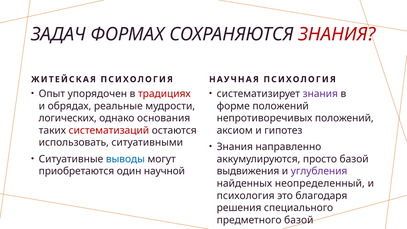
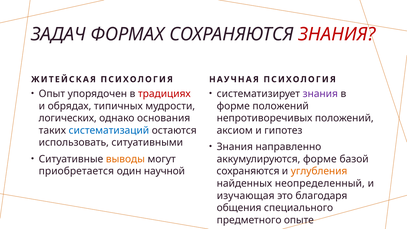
реальные: реальные -> типичных (118, 106)
систематизаций colour: red -> blue (109, 130)
выводы colour: blue -> orange (125, 159)
аккумулируются просто: просто -> форме (320, 159)
приобретаются: приобретаются -> приобретается (76, 171)
выдвижения: выдвижения -> сохраняются (248, 171)
углубления colour: purple -> orange (319, 171)
психология: психология -> изучающая (246, 196)
решения: решения -> общения (239, 208)
предметного базой: базой -> опыте (299, 220)
